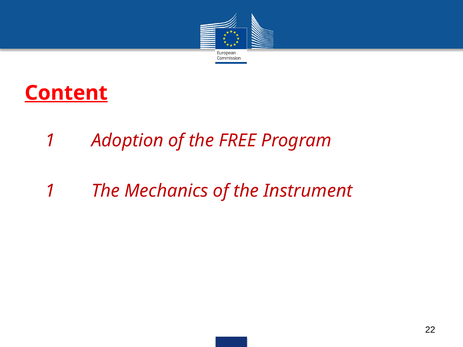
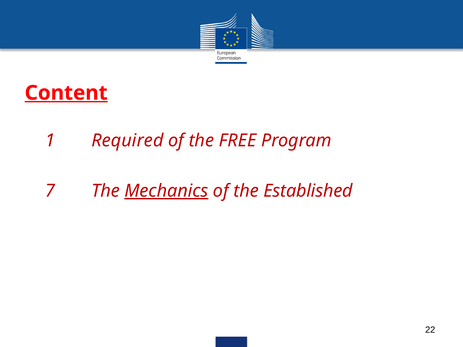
Adoption: Adoption -> Required (127, 141)
1: 1 -> 7 (50, 191)
Mechanics underline: none -> present (166, 191)
Instrument: Instrument -> Established (308, 191)
